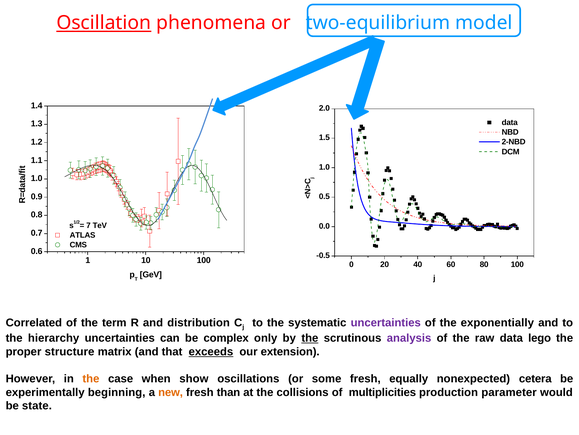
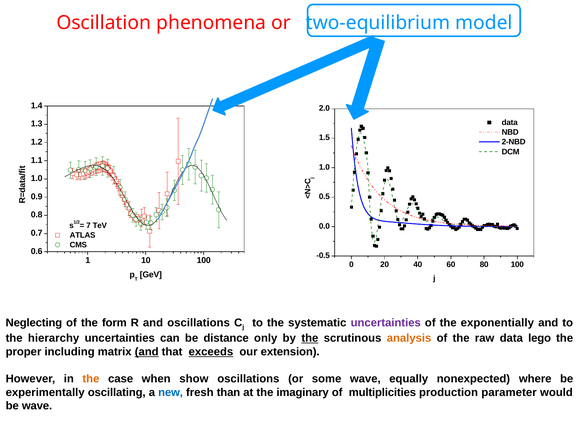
Oscillation underline: present -> none (104, 23)
Correlated: Correlated -> Neglecting (34, 322)
term: term -> form (114, 322)
and distribution: distribution -> oscillations (199, 322)
complex: complex -> distance (226, 338)
analysis colour: purple -> orange (409, 338)
structure: structure -> including (70, 351)
and underline: none -> present (147, 351)
some fresh: fresh -> wave (365, 378)
cetera: cetera -> where (535, 378)
beginning: beginning -> oscillating (117, 392)
new colour: orange -> blue (171, 392)
collisions: collisions -> imaginary (303, 392)
be state: state -> wave (37, 405)
